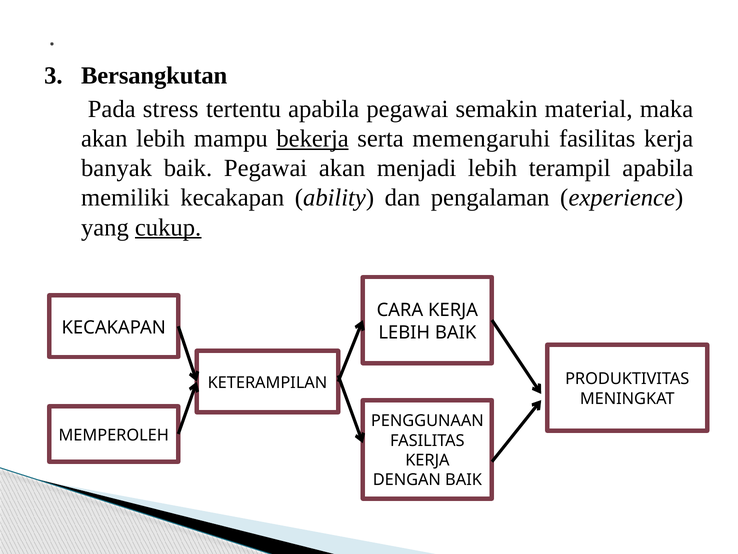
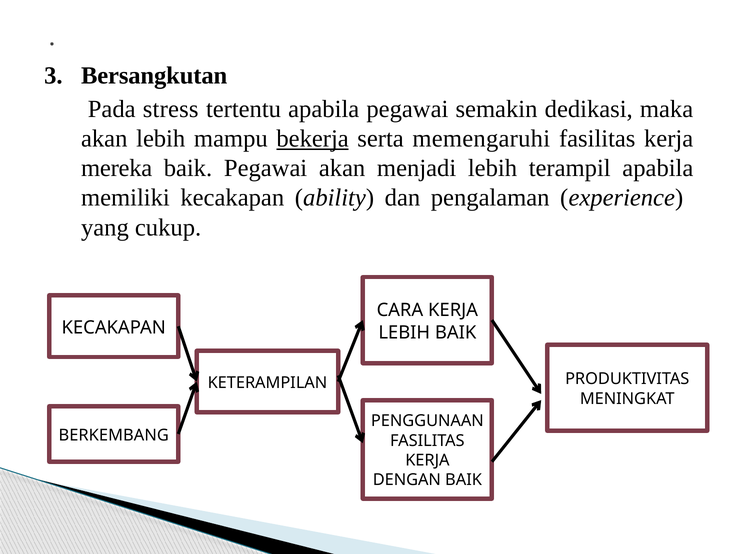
material: material -> dedikasi (589, 109)
banyak: banyak -> mereka (117, 168)
cukup underline: present -> none (168, 227)
MEMPEROLEH: MEMPEROLEH -> BERKEMBANG (114, 435)
